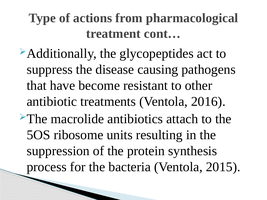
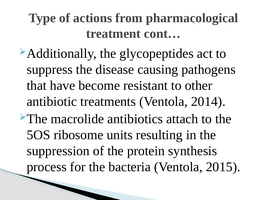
2016: 2016 -> 2014 (208, 102)
